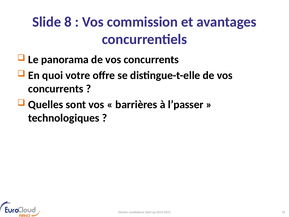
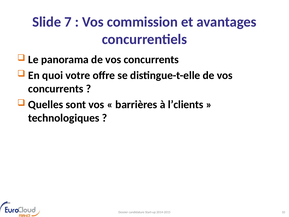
8: 8 -> 7 (68, 22)
l’passer: l’passer -> l’clients (186, 104)
